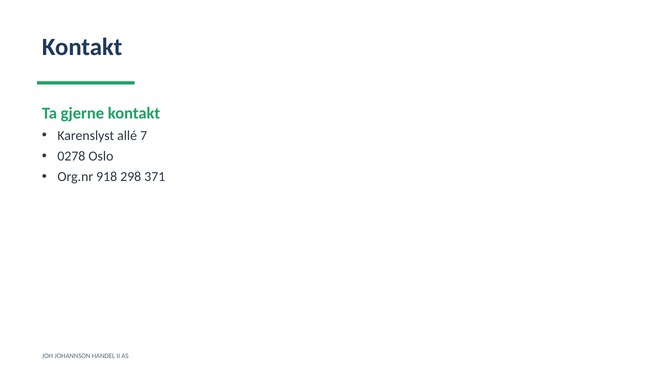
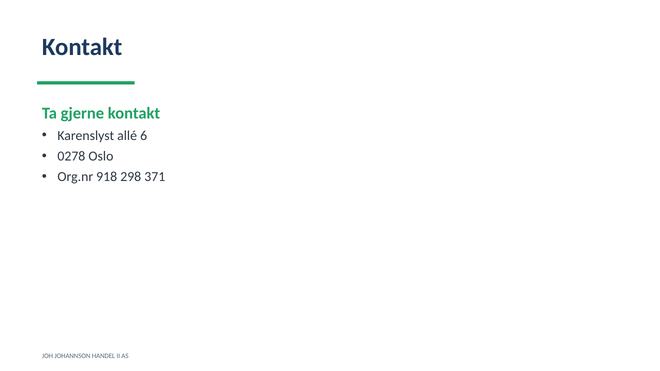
7: 7 -> 6 (144, 136)
